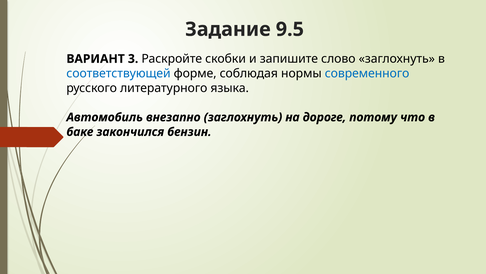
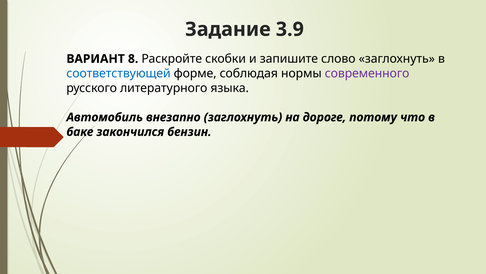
9.5: 9.5 -> 3.9 (290, 29)
3: 3 -> 8 (133, 59)
современного colour: blue -> purple (367, 73)
